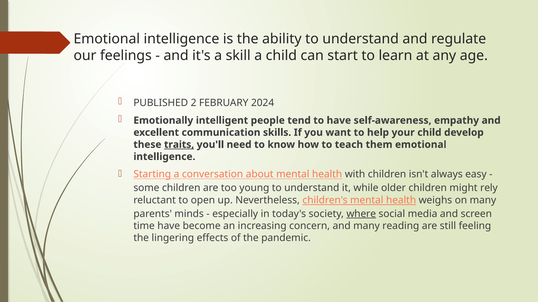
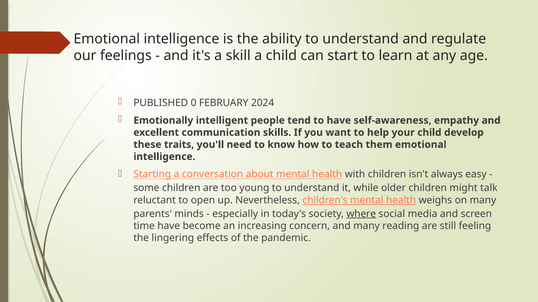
2: 2 -> 0 (194, 103)
traits underline: present -> none (179, 145)
rely: rely -> talk (489, 188)
